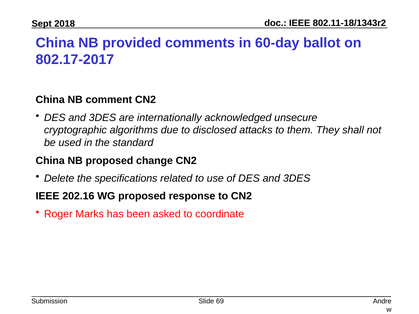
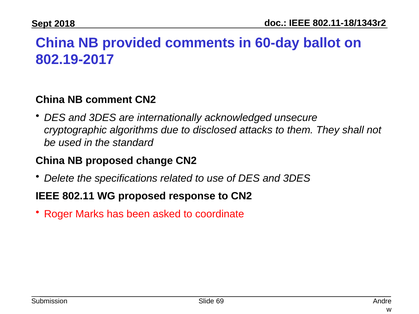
802.17-2017: 802.17-2017 -> 802.19-2017 (75, 60)
202.16: 202.16 -> 802.11 (78, 196)
